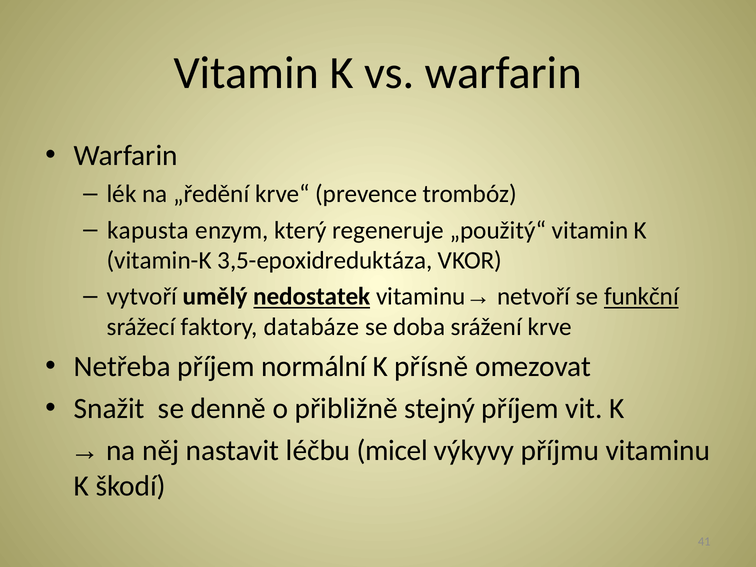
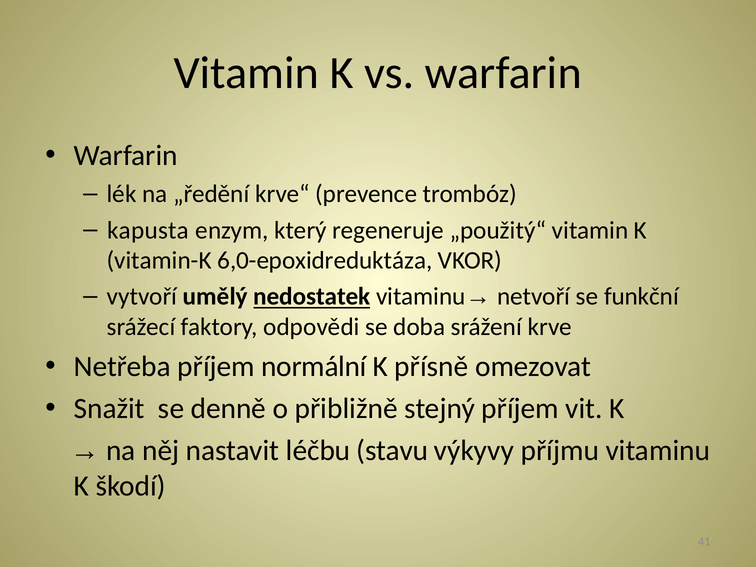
3,5-epoxidreduktáza: 3,5-epoxidreduktáza -> 6,0-epoxidreduktáza (325, 261)
funkční underline: present -> none (641, 297)
databáze: databáze -> odpovědi (311, 327)
micel: micel -> stavu (392, 451)
